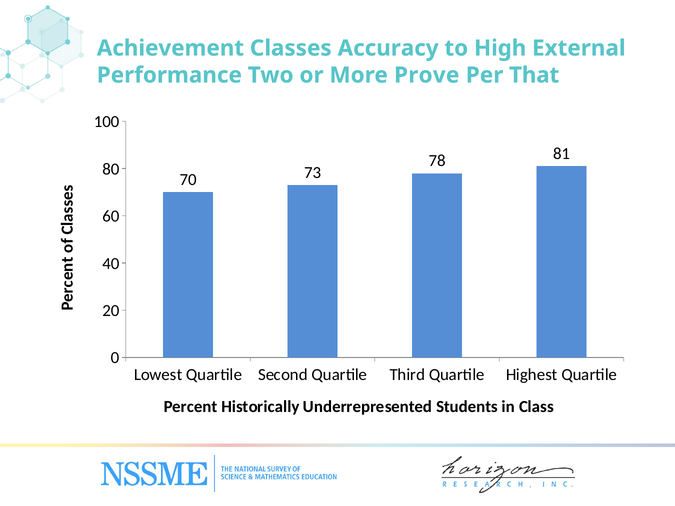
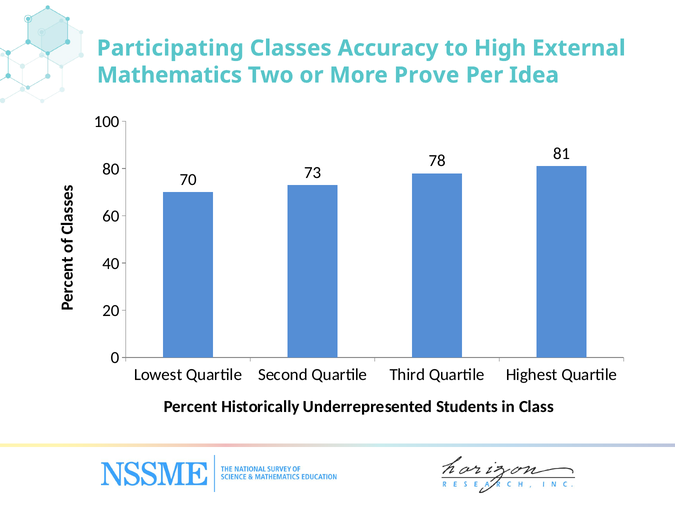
Achievement: Achievement -> Participating (170, 48)
Performance: Performance -> Mathematics (169, 75)
That: That -> Idea (534, 75)
